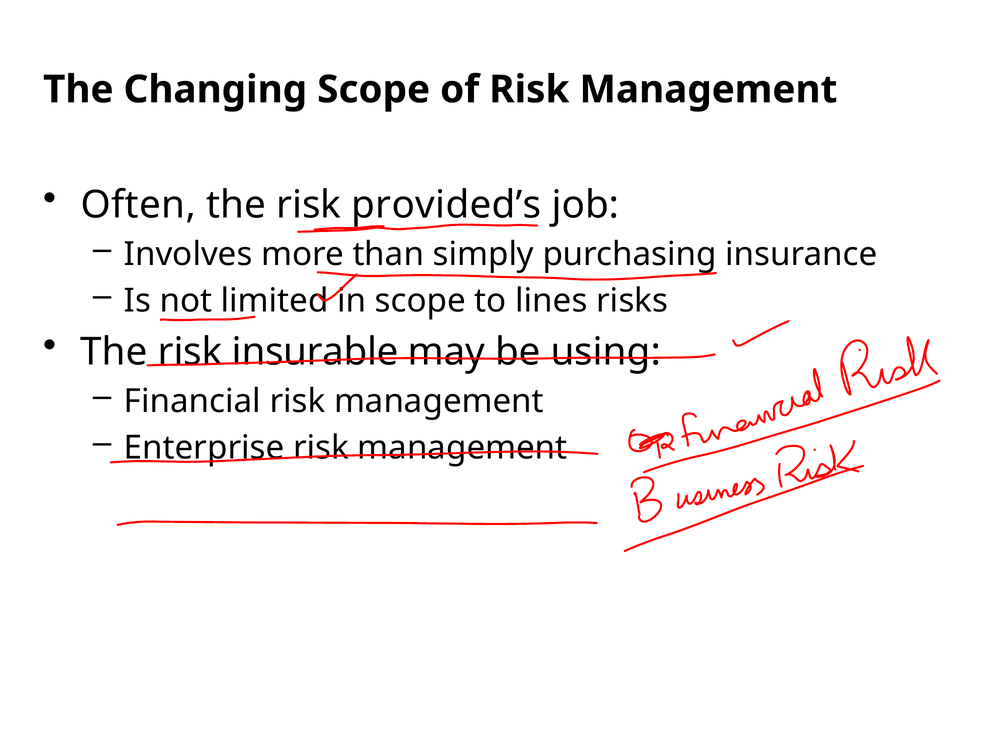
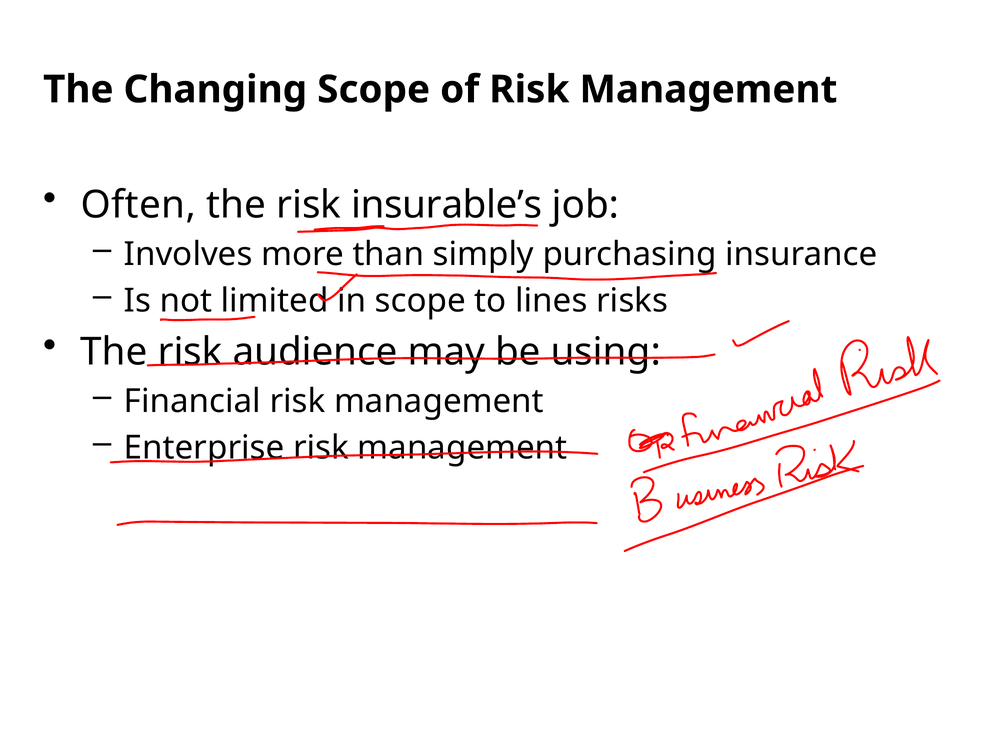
provided’s: provided’s -> insurable’s (447, 205)
insurable: insurable -> audience (315, 352)
